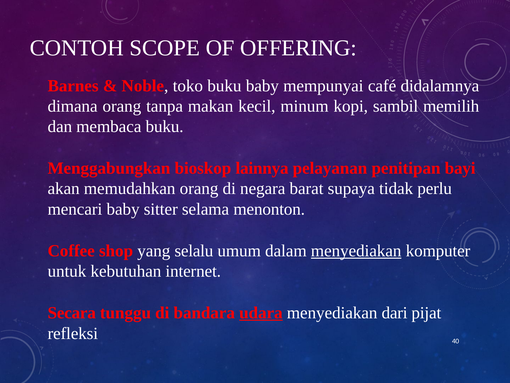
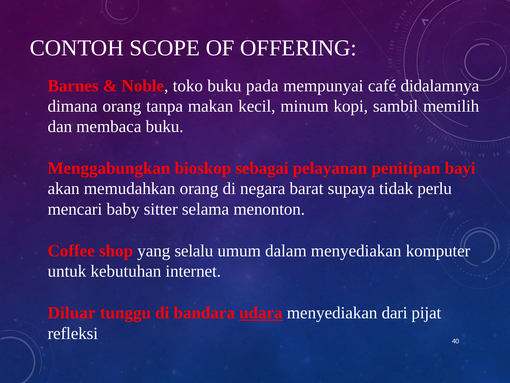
buku baby: baby -> pada (262, 86)
lainnya: lainnya -> sebagai (262, 168)
menyediakan underline: present -> none (356, 251)
Secara: Secara -> Diluar (72, 313)
